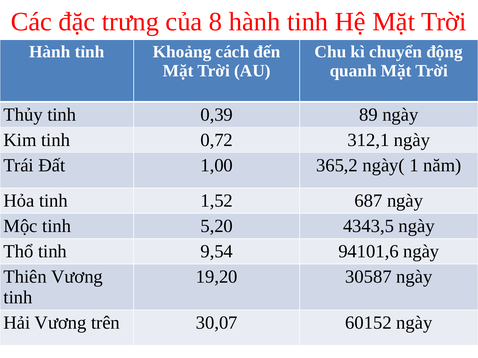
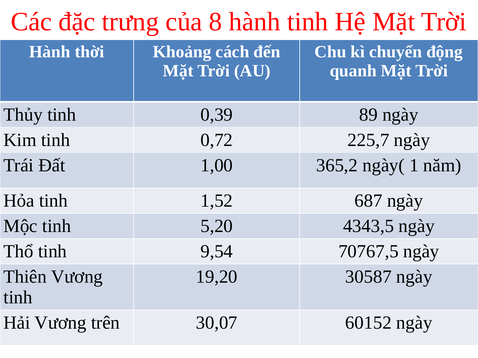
tỉnh: tỉnh -> thời (90, 52)
312,1: 312,1 -> 225,7 (369, 140)
94101,6: 94101,6 -> 70767,5 (368, 252)
